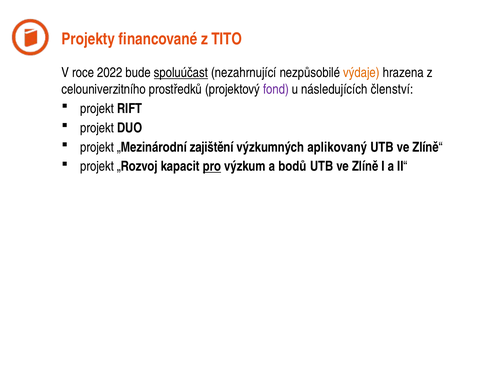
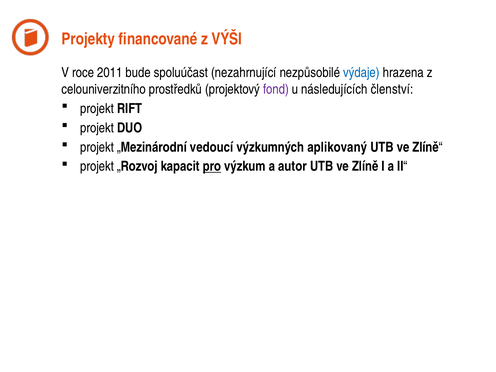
TITO: TITO -> VÝŠI (227, 39)
2022: 2022 -> 2011 (110, 73)
spoluúčast underline: present -> none (181, 73)
výdaje colour: orange -> blue (361, 73)
zajištění: zajištění -> vedoucí (212, 147)
bodů: bodů -> autor (293, 166)
